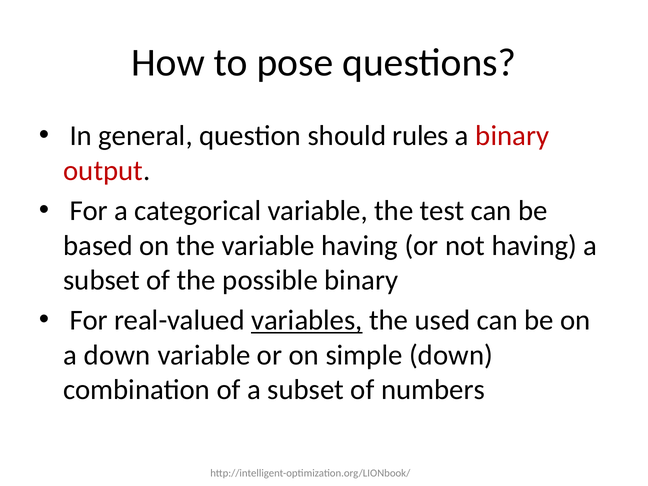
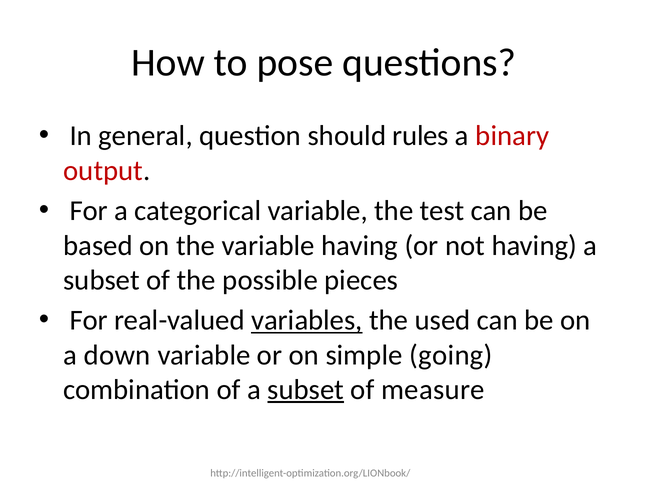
possible binary: binary -> pieces (361, 280)
simple down: down -> going (451, 355)
subset underline: none -> present (306, 390)
numbers: numbers -> measure (433, 390)
